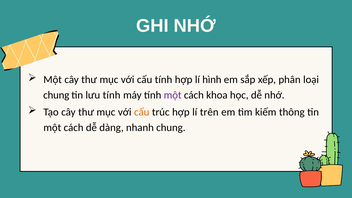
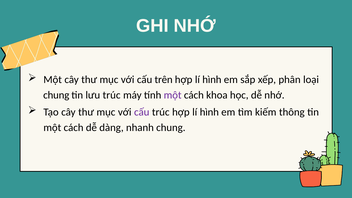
cấu tính: tính -> trên (164, 80)
lưu tính: tính -> trúc (112, 95)
cấu colour: orange -> purple (142, 112)
trúc hợp lí trên: trên -> hình (209, 112)
